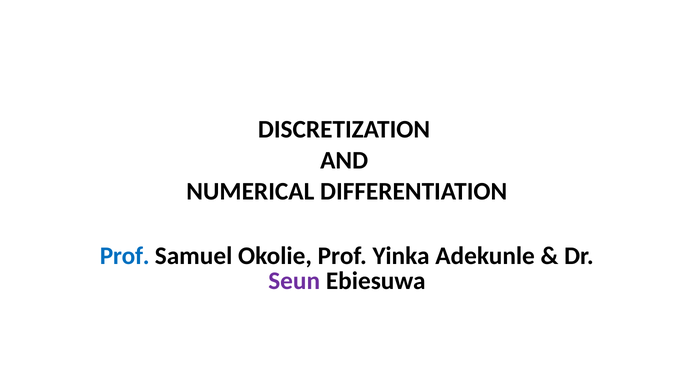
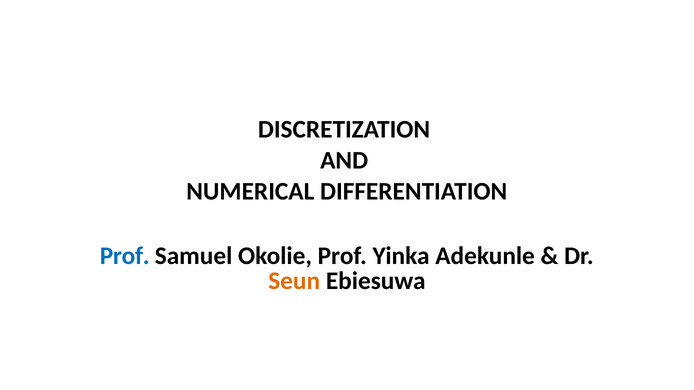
Seun colour: purple -> orange (294, 281)
